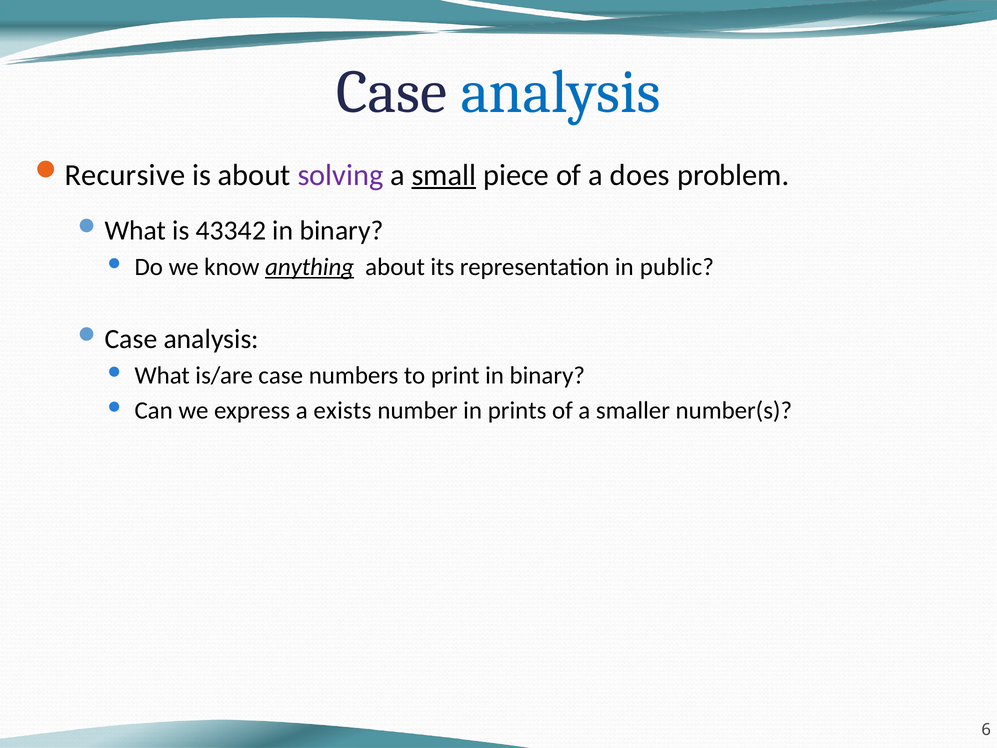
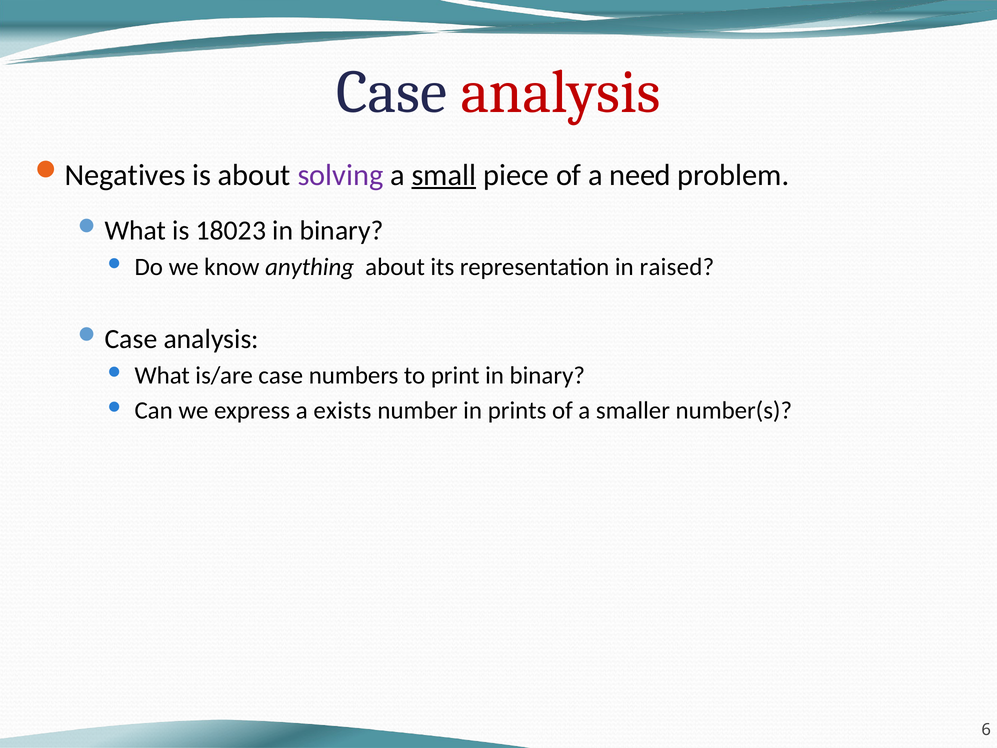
analysis colour: blue -> red (561, 92)
Recursive: Recursive -> Negatives (125, 175)
does: does -> need (640, 175)
43342: 43342 -> 18023 (231, 231)
anything underline: present -> none (310, 267)
public: public -> raised (677, 267)
